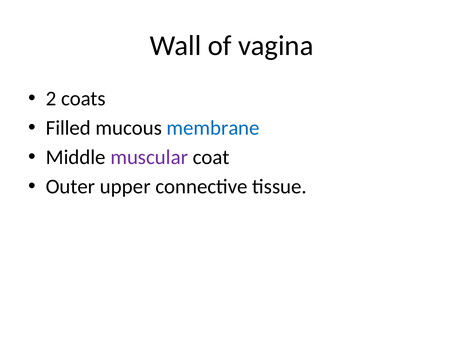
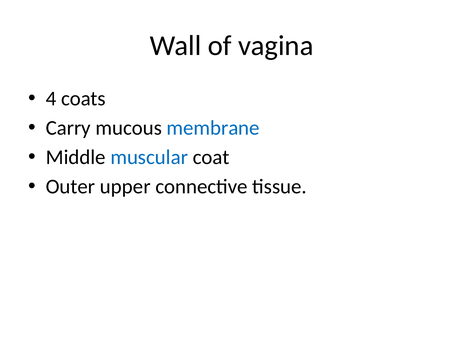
2: 2 -> 4 (51, 99)
Filled: Filled -> Carry (68, 128)
muscular colour: purple -> blue (149, 157)
